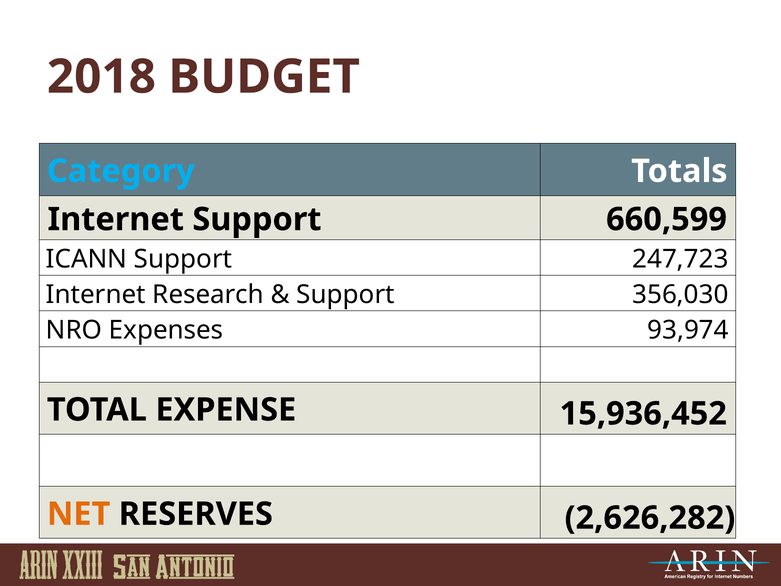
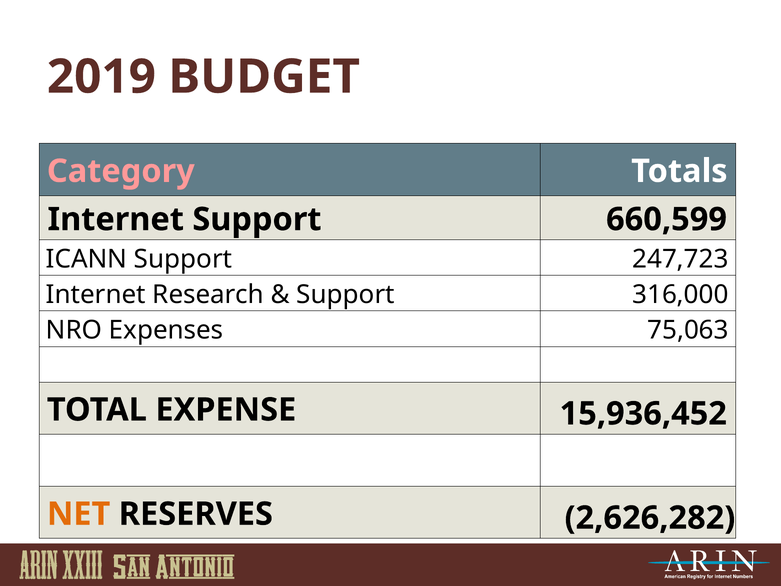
2018: 2018 -> 2019 (101, 77)
Category colour: light blue -> pink (121, 171)
356,030: 356,030 -> 316,000 (680, 294)
93,974: 93,974 -> 75,063 (688, 330)
